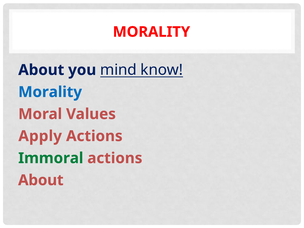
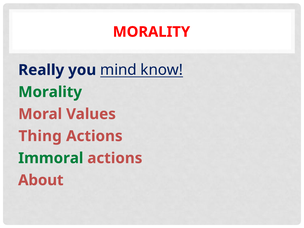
About: About -> Really (41, 70)
Morality colour: blue -> green (50, 92)
Apply: Apply -> Thing (40, 136)
